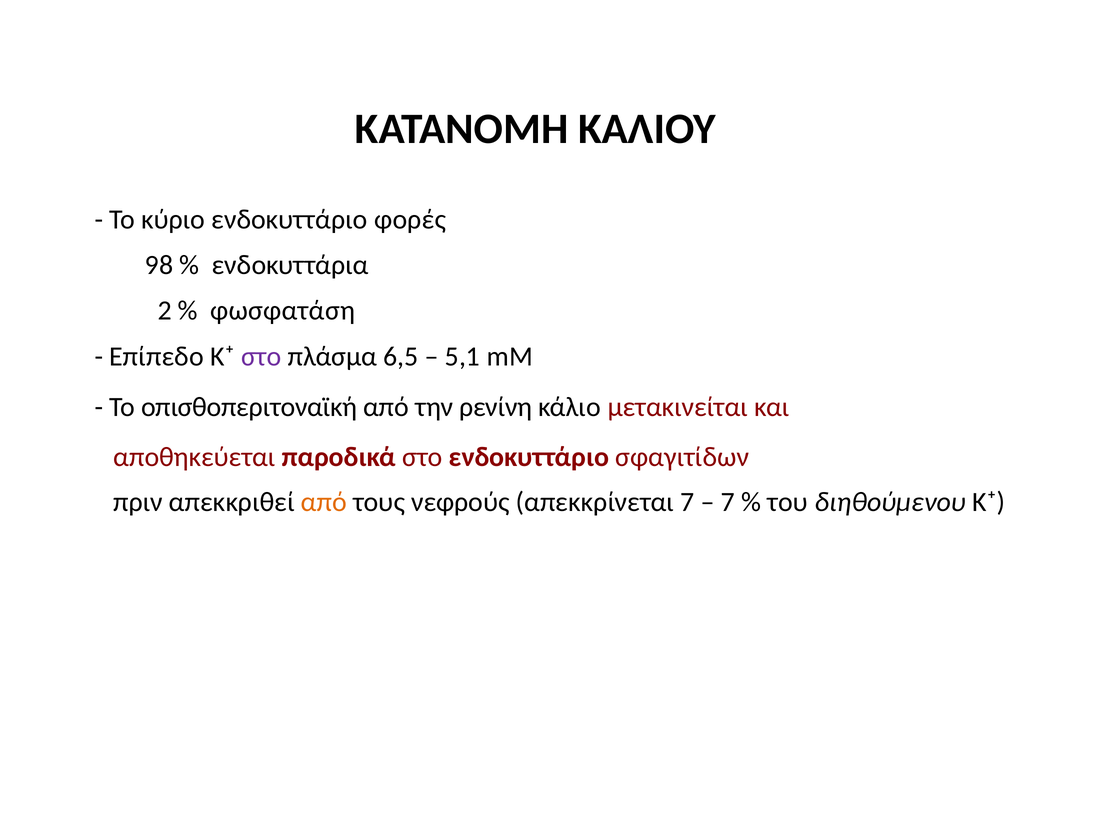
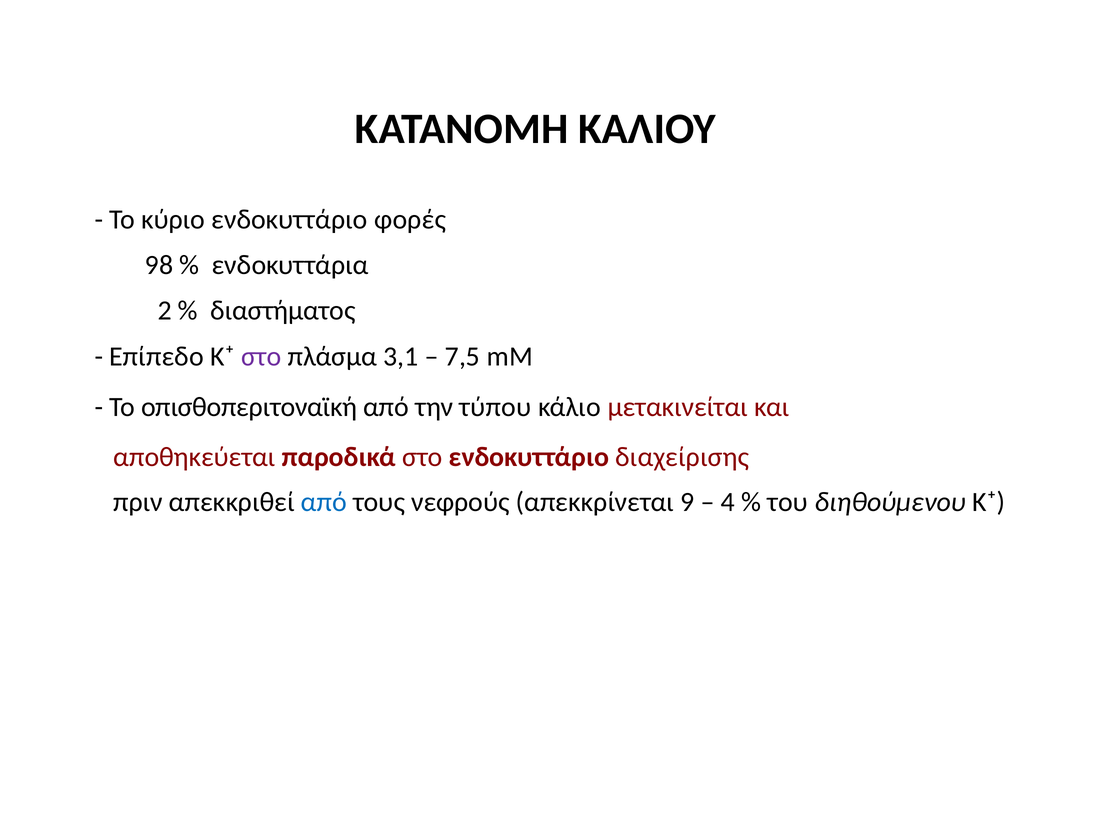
φωσφατάση: φωσφατάση -> διαστήματος (283, 311)
6,5: 6,5 -> 3,1 (401, 356)
5,1: 5,1 -> 7,5 (463, 356)
ρενίνη: ρενίνη -> τύπου (495, 407)
σφαγιτίδων: σφαγιτίδων -> διαχείρισης (682, 457)
από colour: orange -> blue (324, 502)
απεκκρίνεται 7: 7 -> 9 (687, 502)
7: 7 -> 4 (728, 502)
